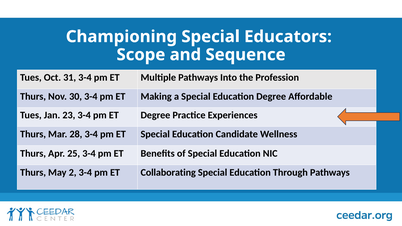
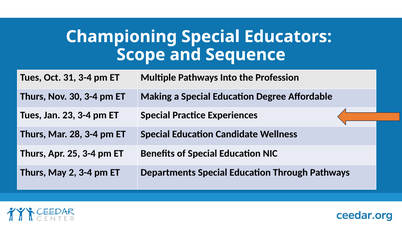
Degree: Degree -> Special (155, 115)
Collaborating: Collaborating -> Departments (168, 173)
